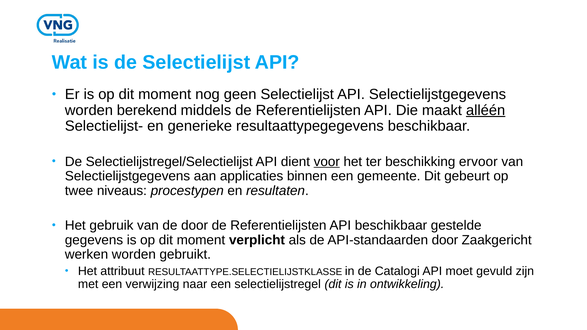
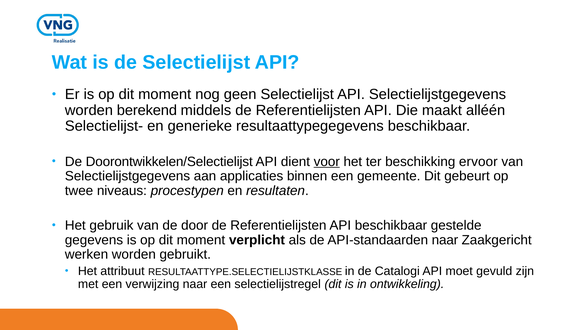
alléén underline: present -> none (486, 110)
Selectielijstregel/Selectielijst: Selectielijstregel/Selectielijst -> Doorontwikkelen/Selectielijst (169, 162)
API-standaarden door: door -> naar (445, 240)
